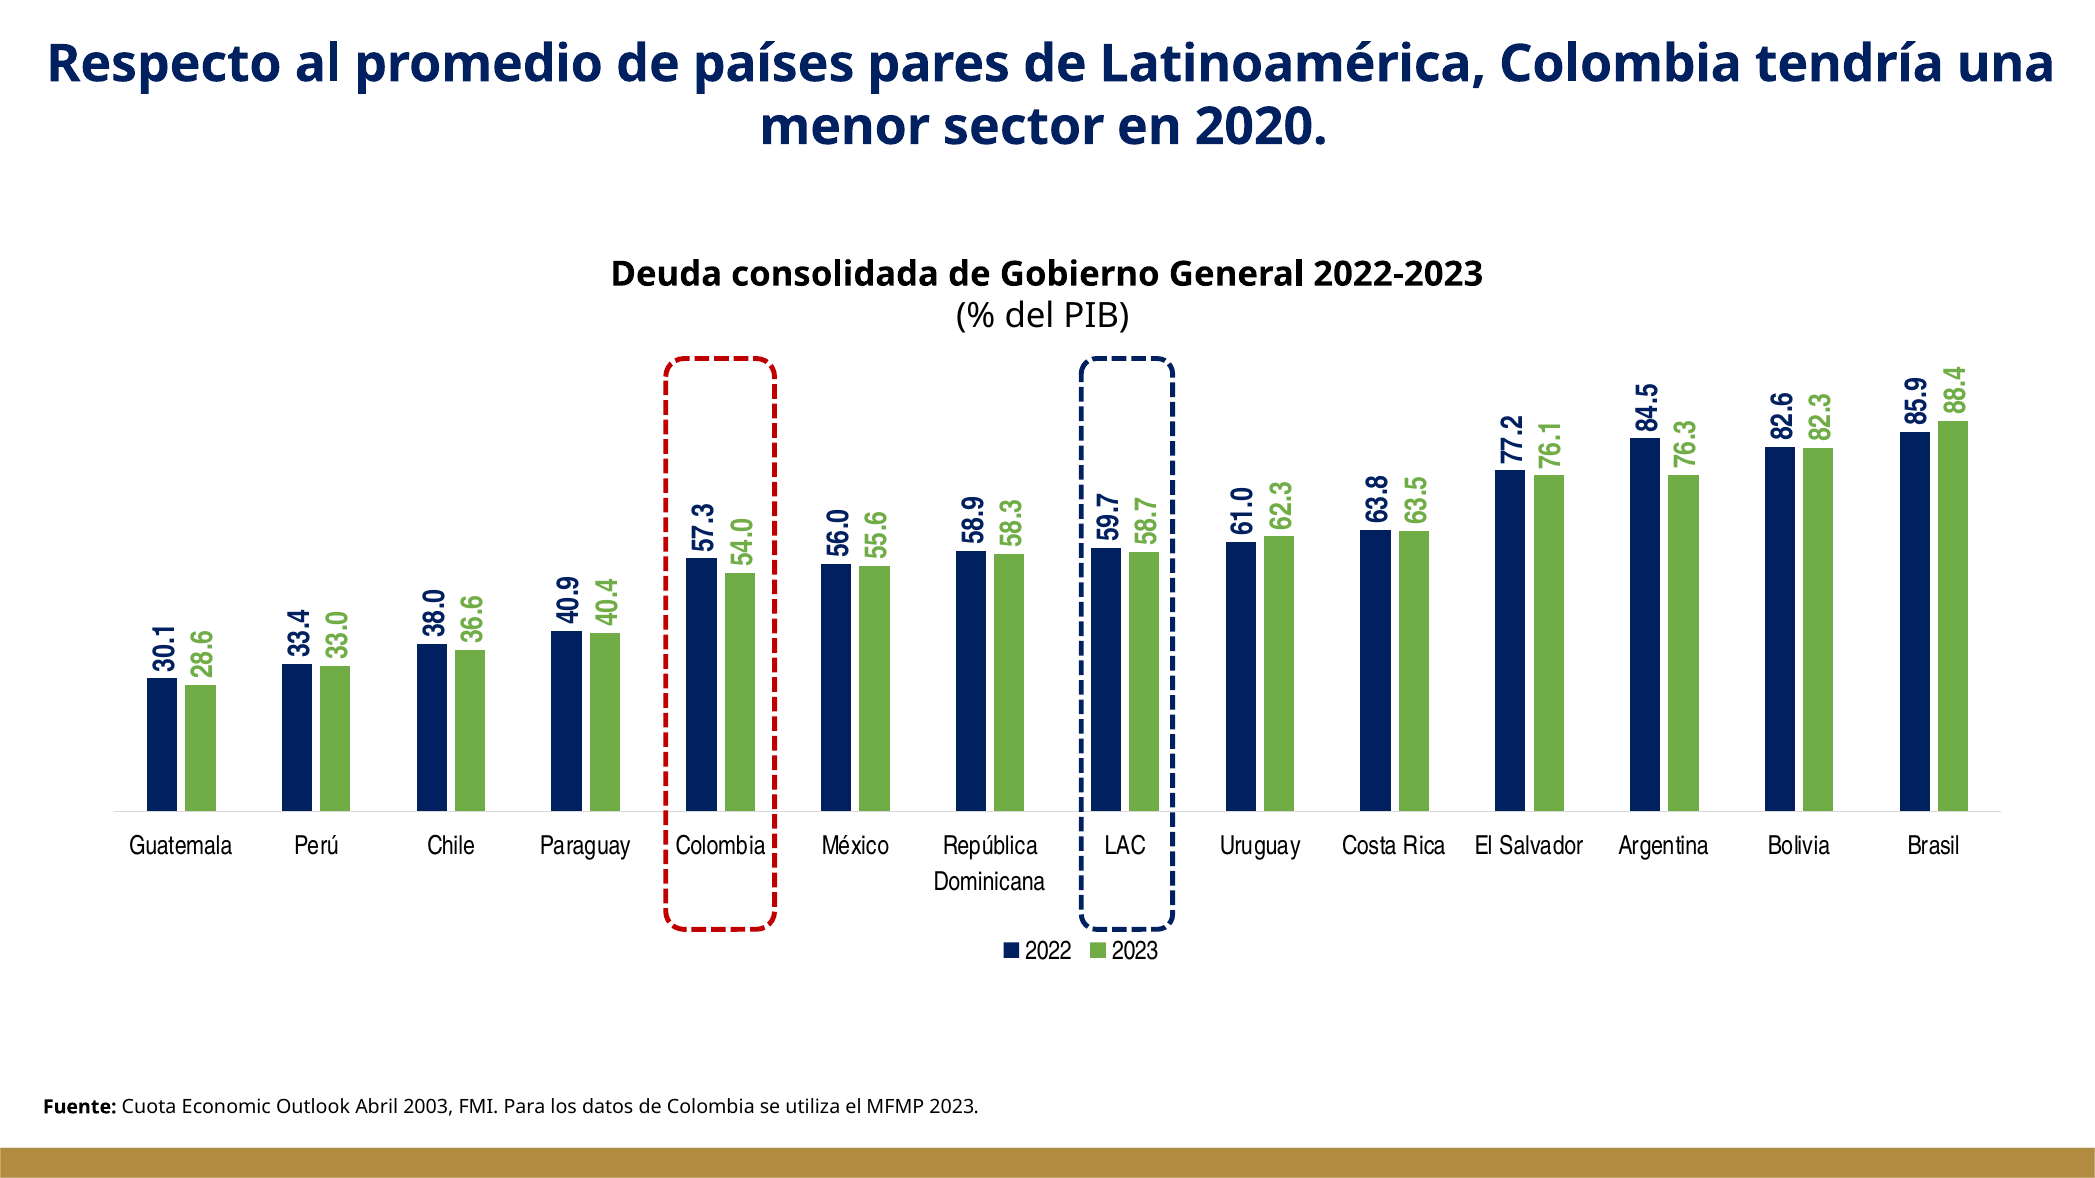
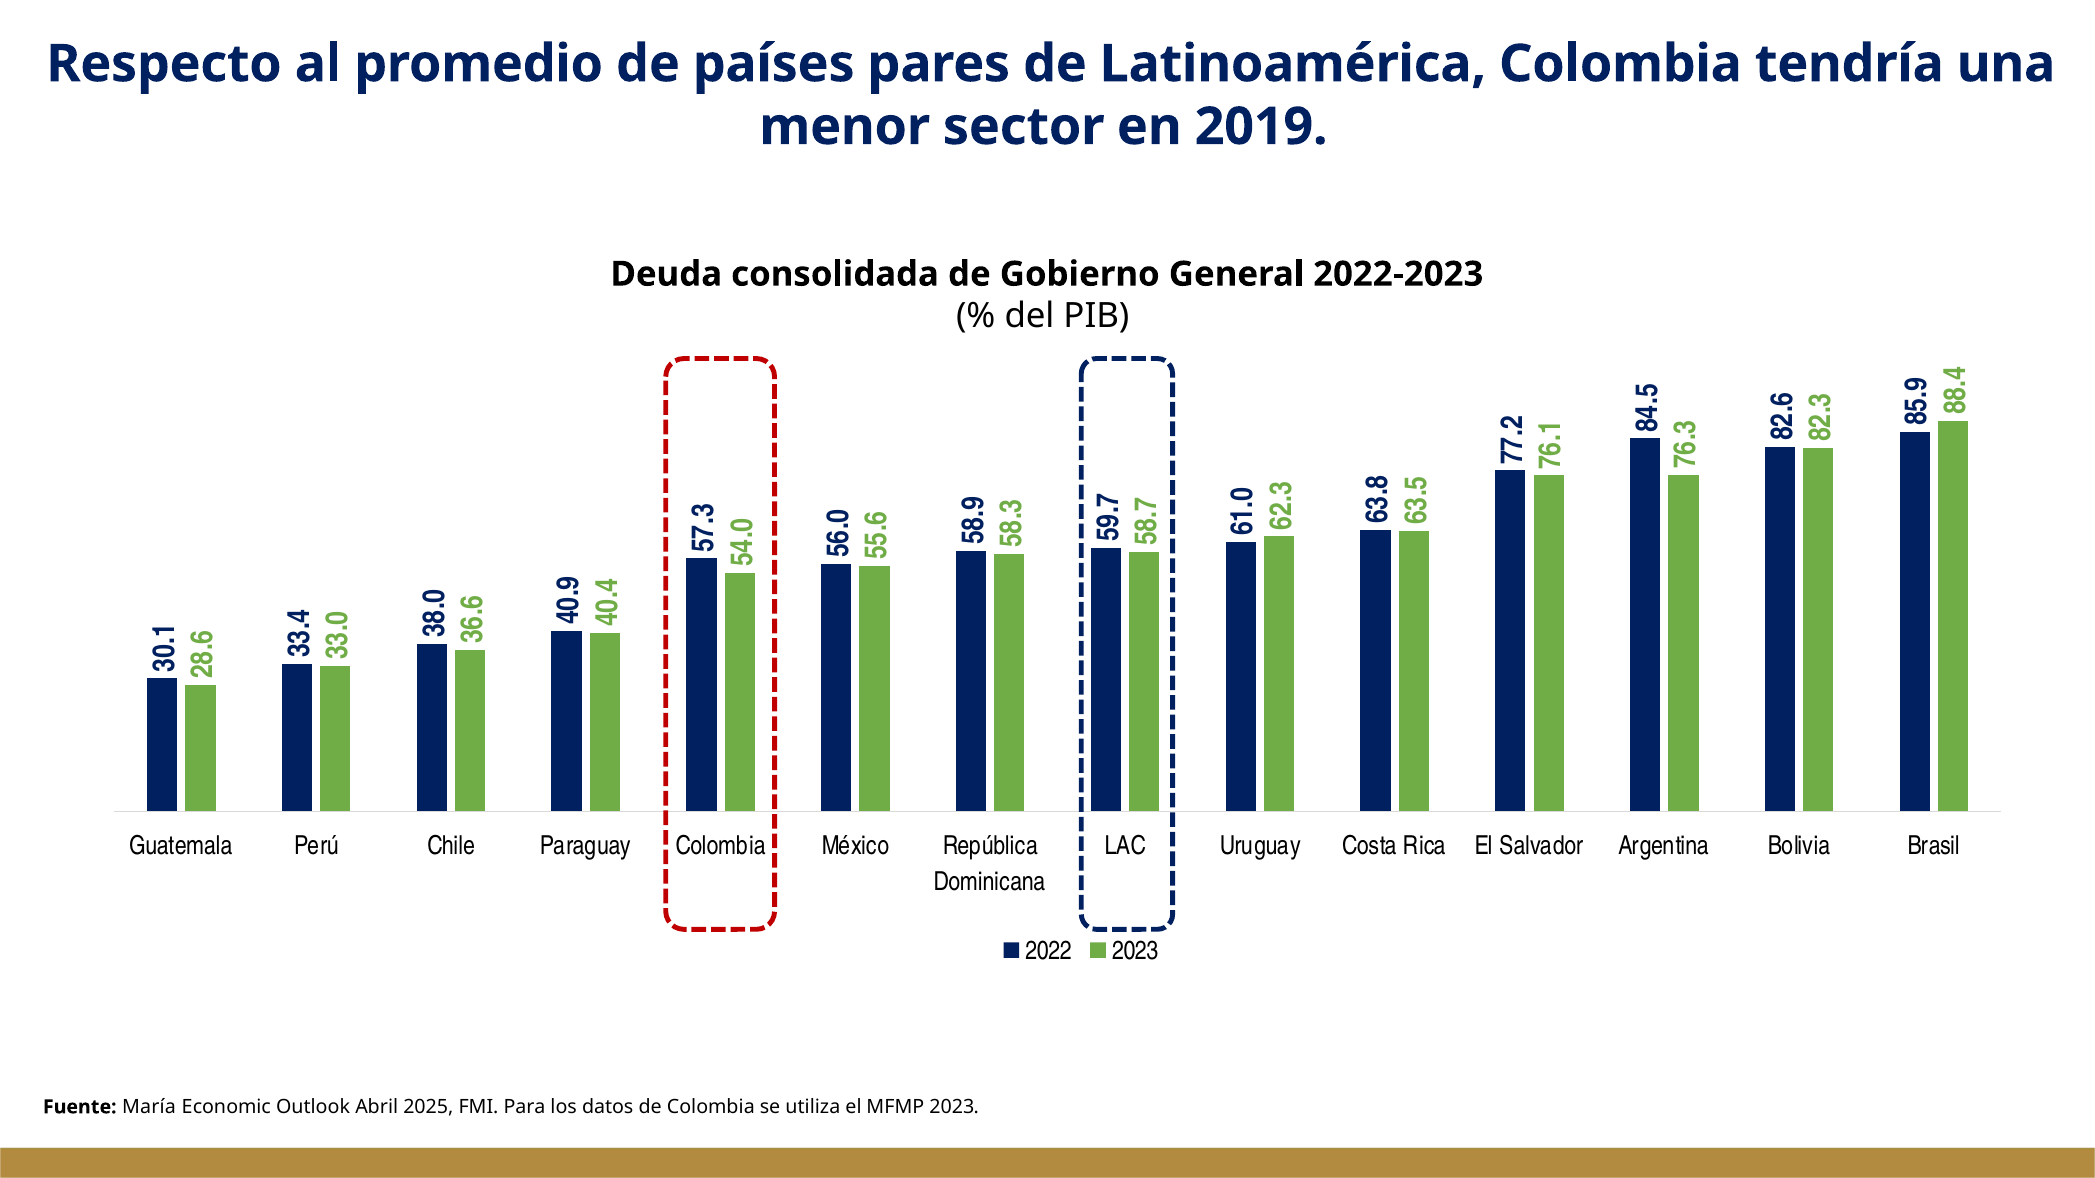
2020: 2020 -> 2019 (1261, 127)
Cuota: Cuota -> María (149, 1107)
2003: 2003 -> 2025 (428, 1107)
